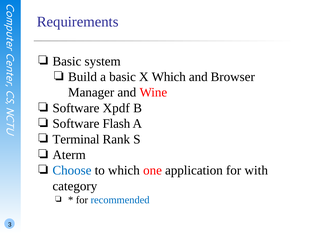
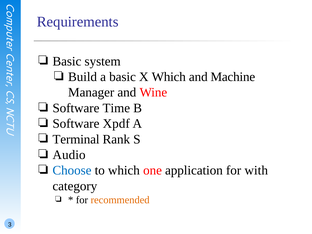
Browser: Browser -> Machine (233, 77)
Xpdf: Xpdf -> Time (116, 108)
Flash: Flash -> Xpdf (116, 124)
Aterm: Aterm -> Audio (69, 155)
recommended colour: blue -> orange (120, 200)
